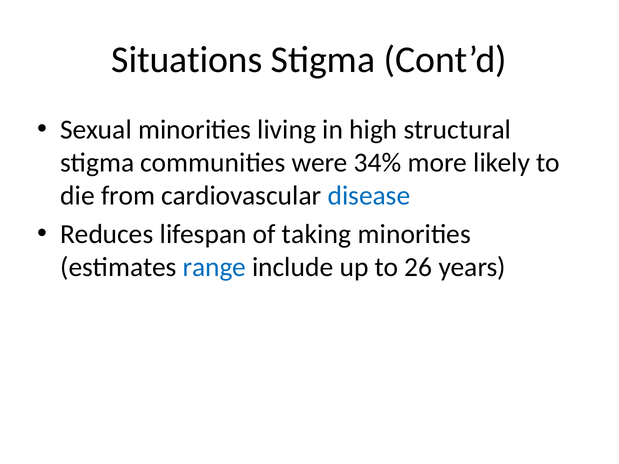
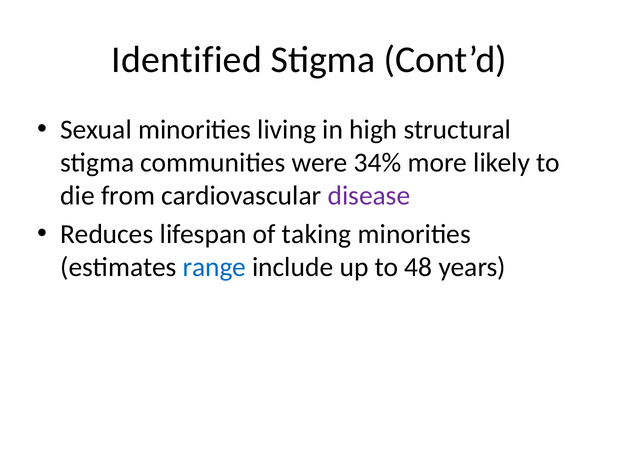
Situations: Situations -> Identified (187, 60)
disease colour: blue -> purple (369, 196)
26: 26 -> 48 (418, 267)
